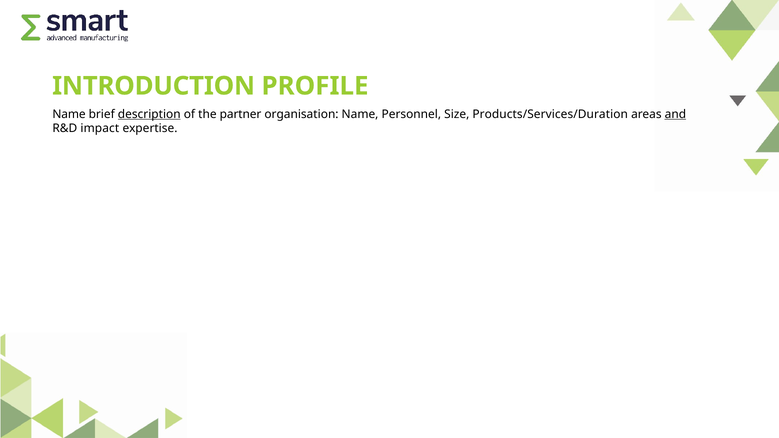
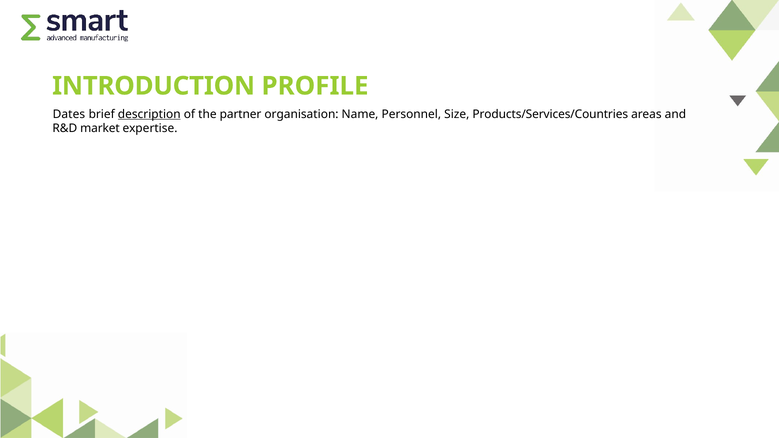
Name: Name -> Dates (69, 114)
Products/Services/Duration: Products/Services/Duration -> Products/Services/Countries (550, 114)
and underline: present -> none (675, 114)
impact: impact -> market (100, 129)
